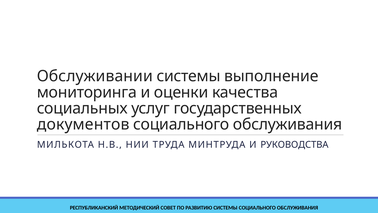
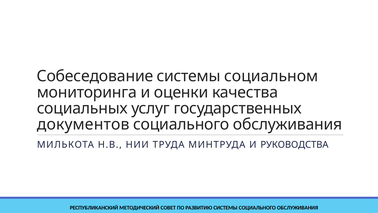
Обслуживании: Обслуживании -> Собеседование (95, 76)
выполнение: выполнение -> социальном (271, 76)
